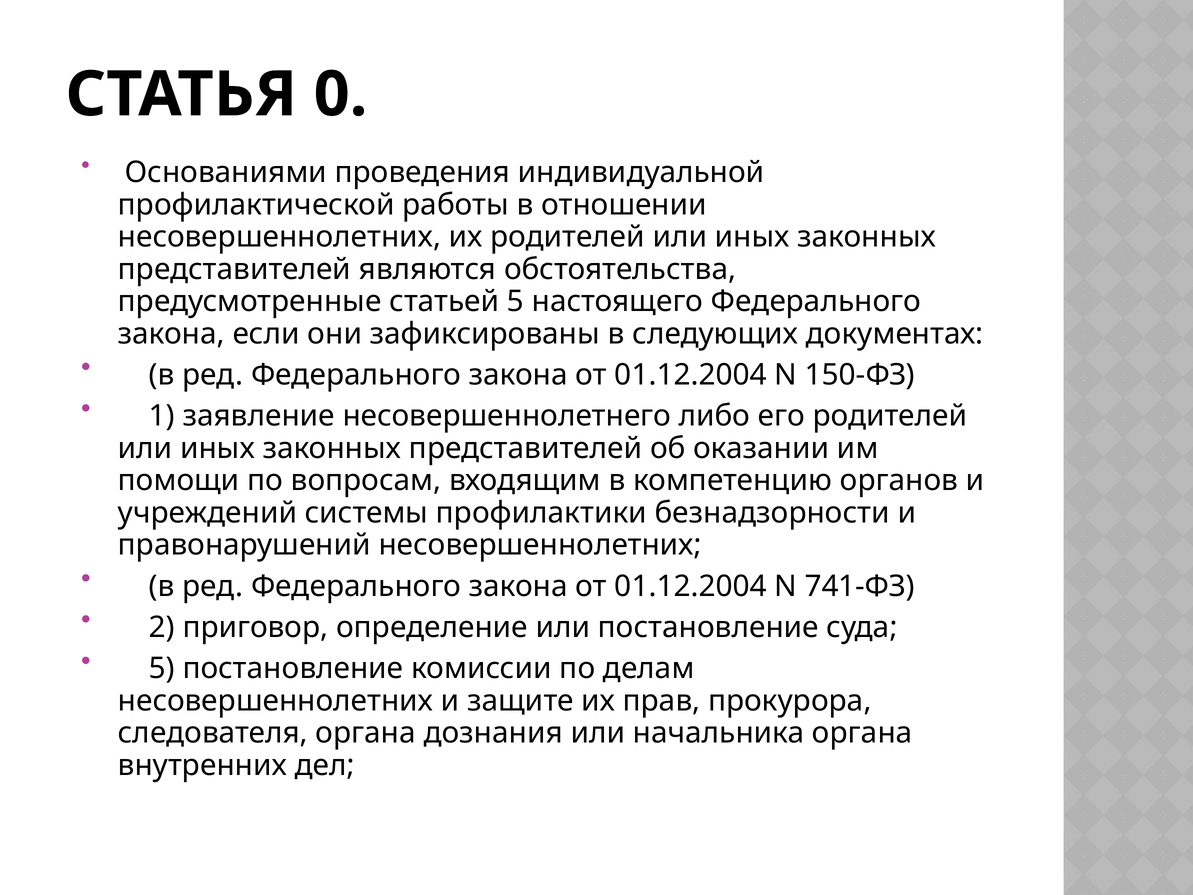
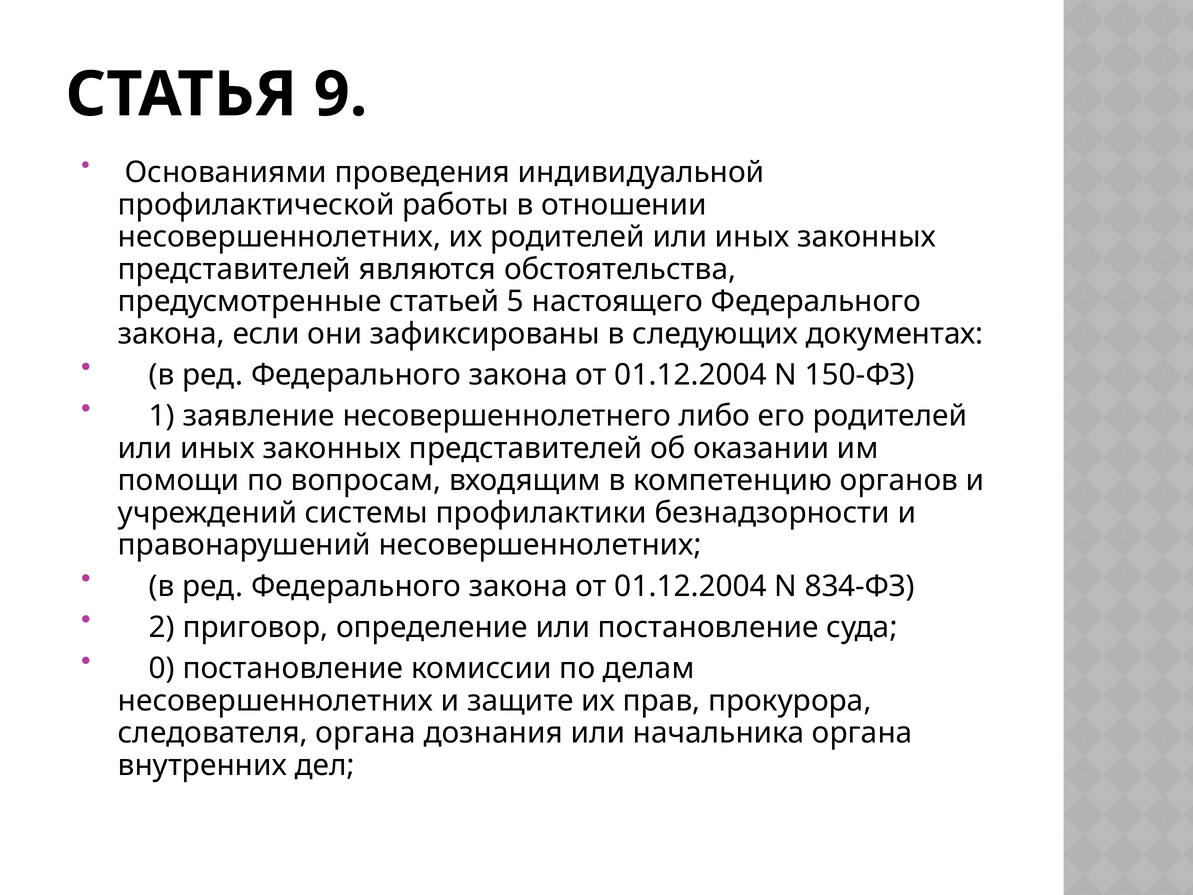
0: 0 -> 9 (341, 95)
741-ФЗ: 741-ФЗ -> 834-ФЗ (860, 586)
5: 5 -> 0 (162, 668)
